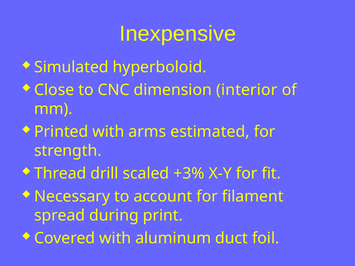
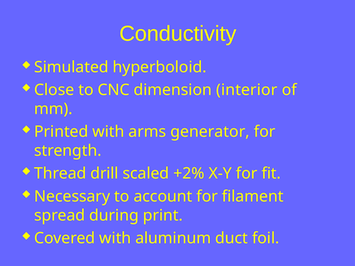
Inexpensive: Inexpensive -> Conductivity (178, 34)
estimated: estimated -> generator (210, 132)
+3%: +3% -> +2% (189, 174)
